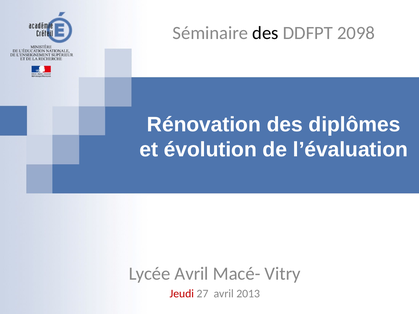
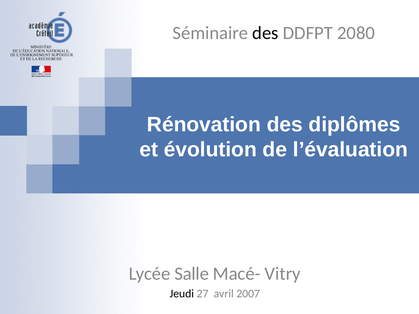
2098: 2098 -> 2080 (356, 33)
Lycée Avril: Avril -> Salle (192, 274)
Jeudi colour: red -> black (182, 294)
2013: 2013 -> 2007 (248, 294)
